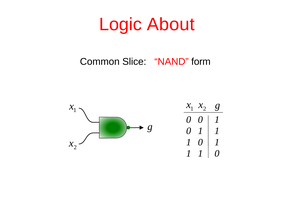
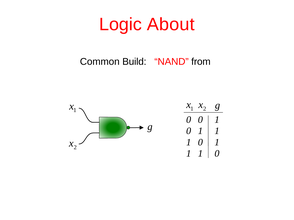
Slice: Slice -> Build (134, 62)
form: form -> from (201, 62)
